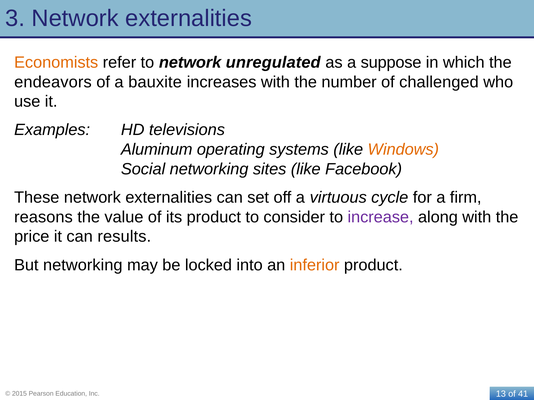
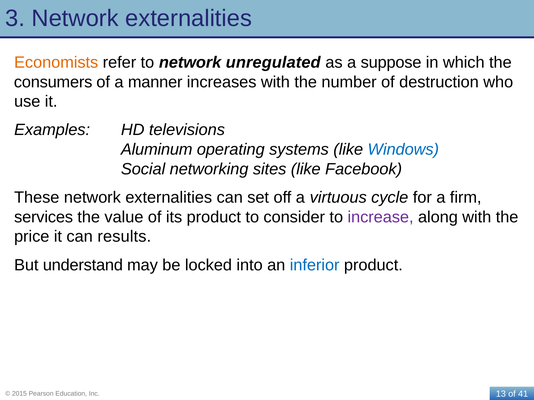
endeavors: endeavors -> consumers (53, 82)
bauxite: bauxite -> manner (155, 82)
challenged: challenged -> destruction (439, 82)
Windows colour: orange -> blue (403, 150)
reasons: reasons -> services (44, 217)
But networking: networking -> understand (83, 265)
inferior colour: orange -> blue (315, 265)
